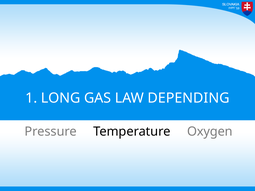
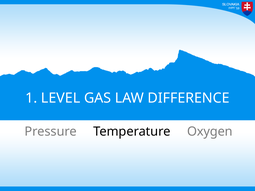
LONG: LONG -> LEVEL (61, 98)
DEPENDING: DEPENDING -> DIFFERENCE (189, 98)
